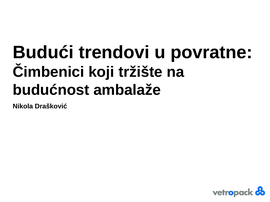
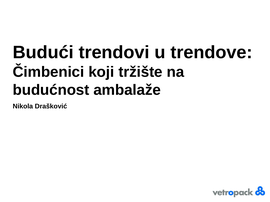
povratne: povratne -> trendove (211, 53)
